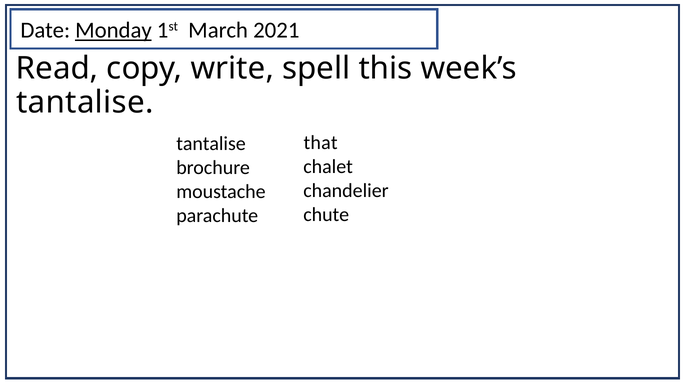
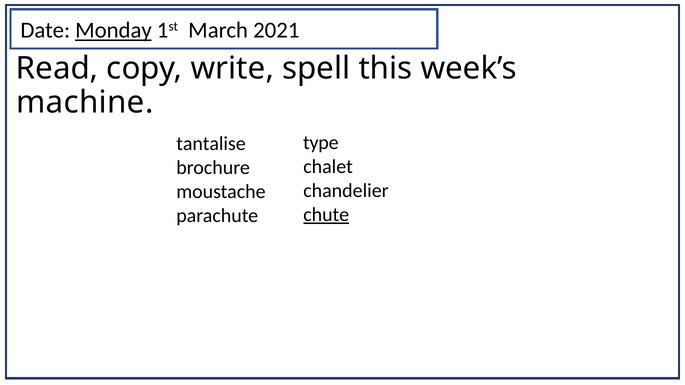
tantalise: tantalise -> machine (85, 103)
that: that -> type (321, 143)
chute underline: none -> present (326, 215)
